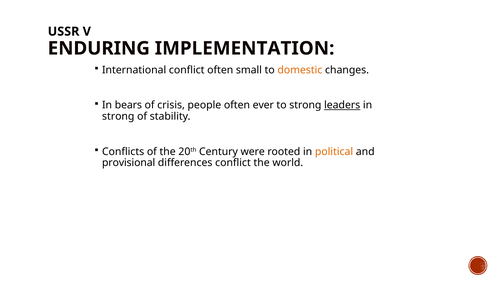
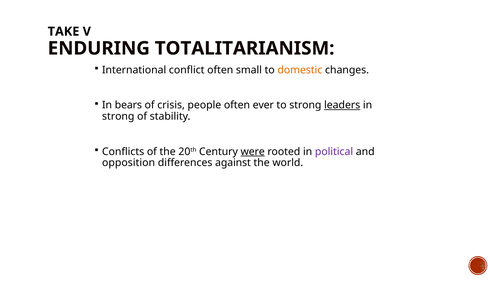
USSR: USSR -> TAKE (64, 31)
IMPLEMENTATION: IMPLEMENTATION -> TOTALITARIANISM (245, 48)
were underline: none -> present (253, 151)
political colour: orange -> purple (334, 151)
provisional: provisional -> opposition (129, 163)
differences conflict: conflict -> against (233, 163)
